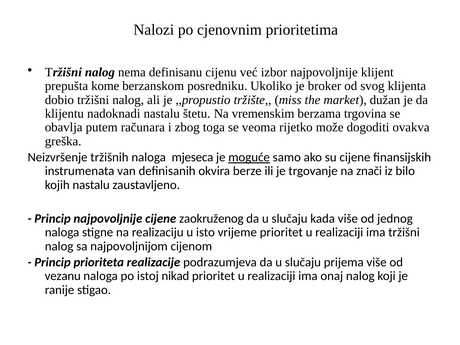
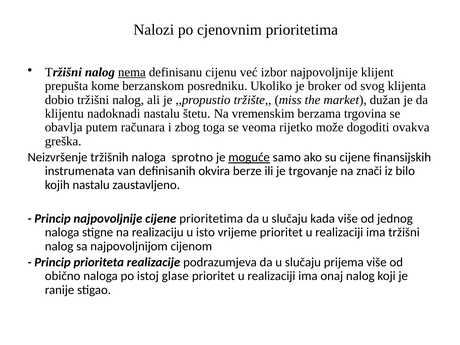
nema underline: none -> present (132, 72)
mjeseca: mjeseca -> sprotno (192, 157)
cijene zaokruženog: zaokruženog -> prioritetima (211, 219)
vezanu: vezanu -> obično (63, 276)
nikad: nikad -> glase (175, 276)
